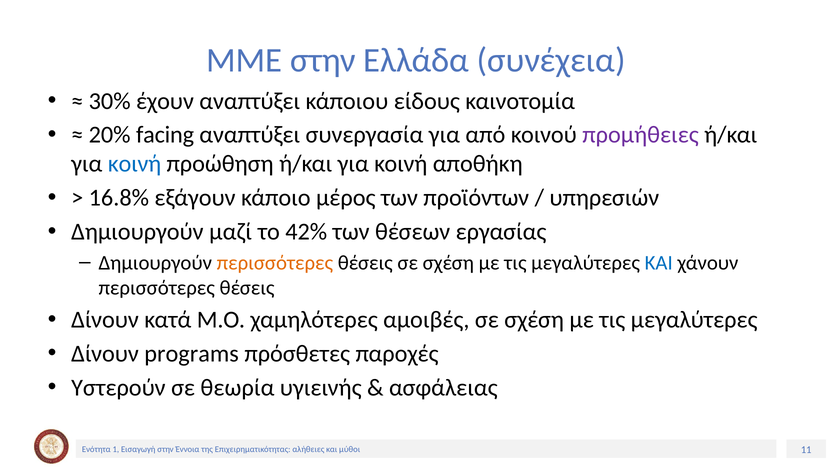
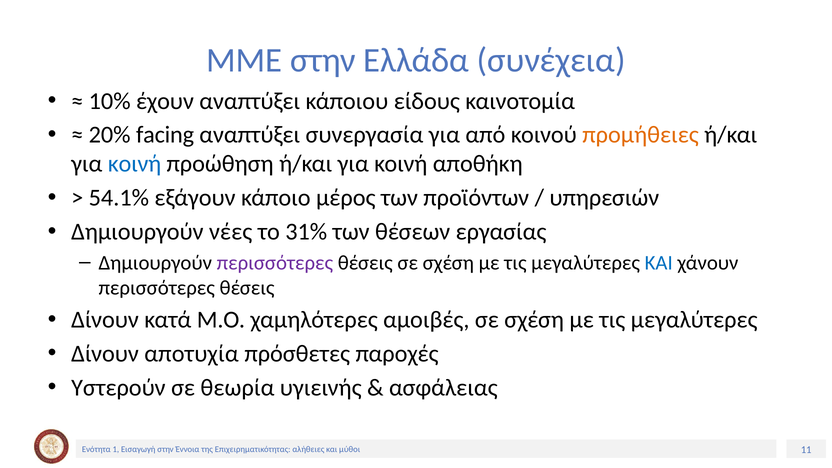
30%: 30% -> 10% (110, 101)
προμήθειες colour: purple -> orange (641, 135)
16.8%: 16.8% -> 54.1% (119, 198)
μαζί: μαζί -> νέες (231, 232)
42%: 42% -> 31% (306, 232)
περισσότερες colour: orange -> purple (275, 263)
programs: programs -> αποτυχία (191, 354)
